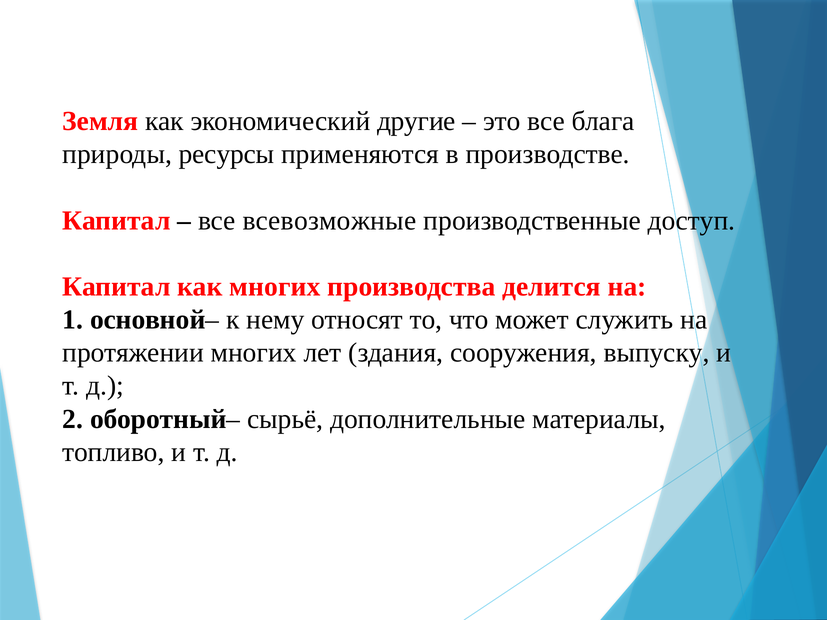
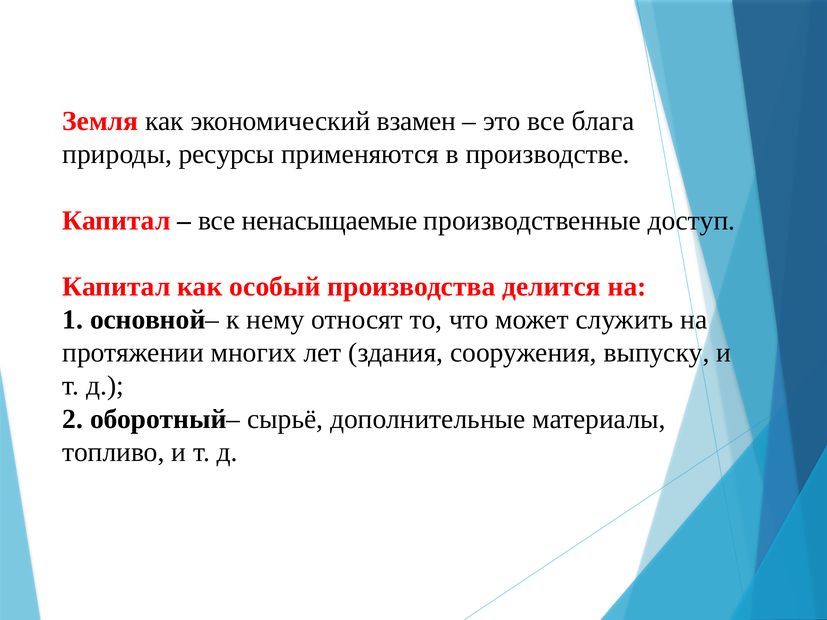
другие: другие -> взамен (416, 121)
всевозможные: всевозможные -> ненасыщаемые (330, 221)
как многих: многих -> особый (275, 287)
